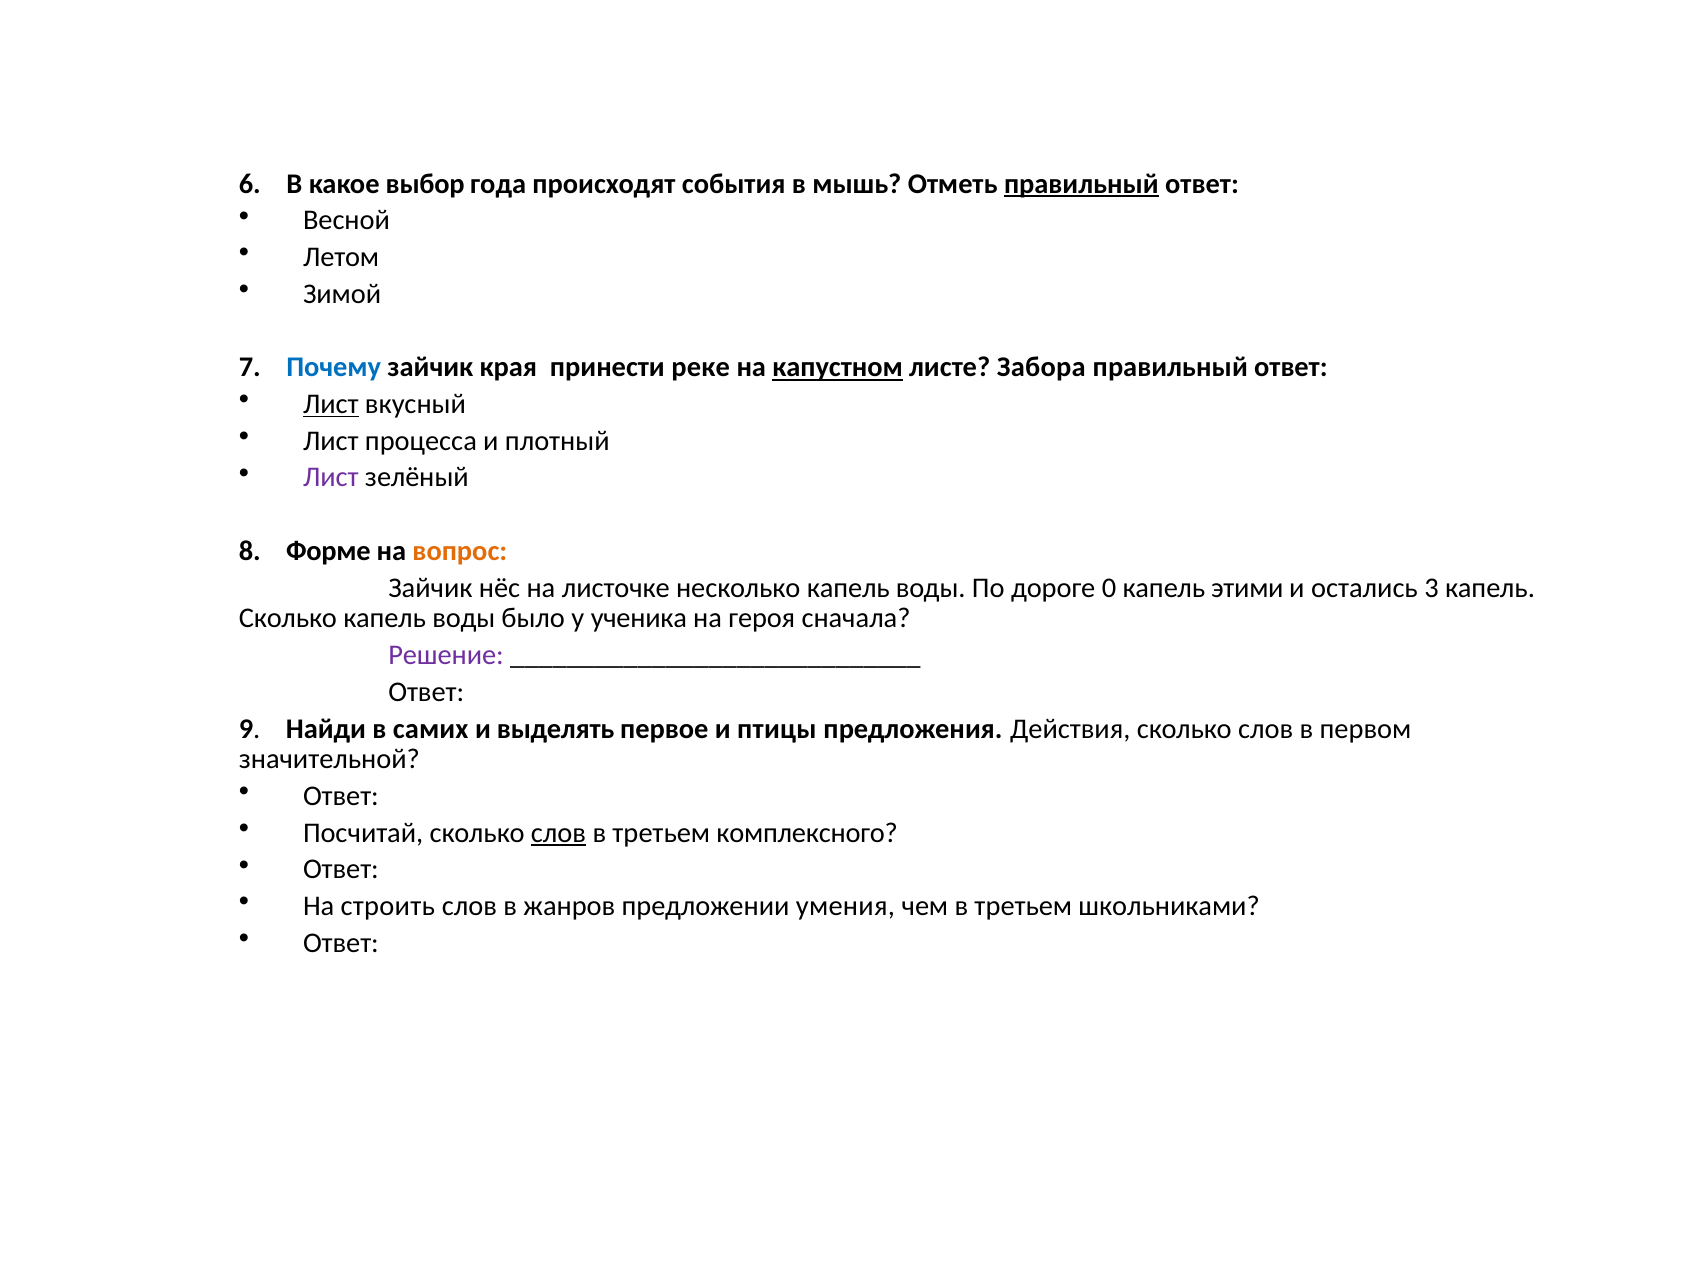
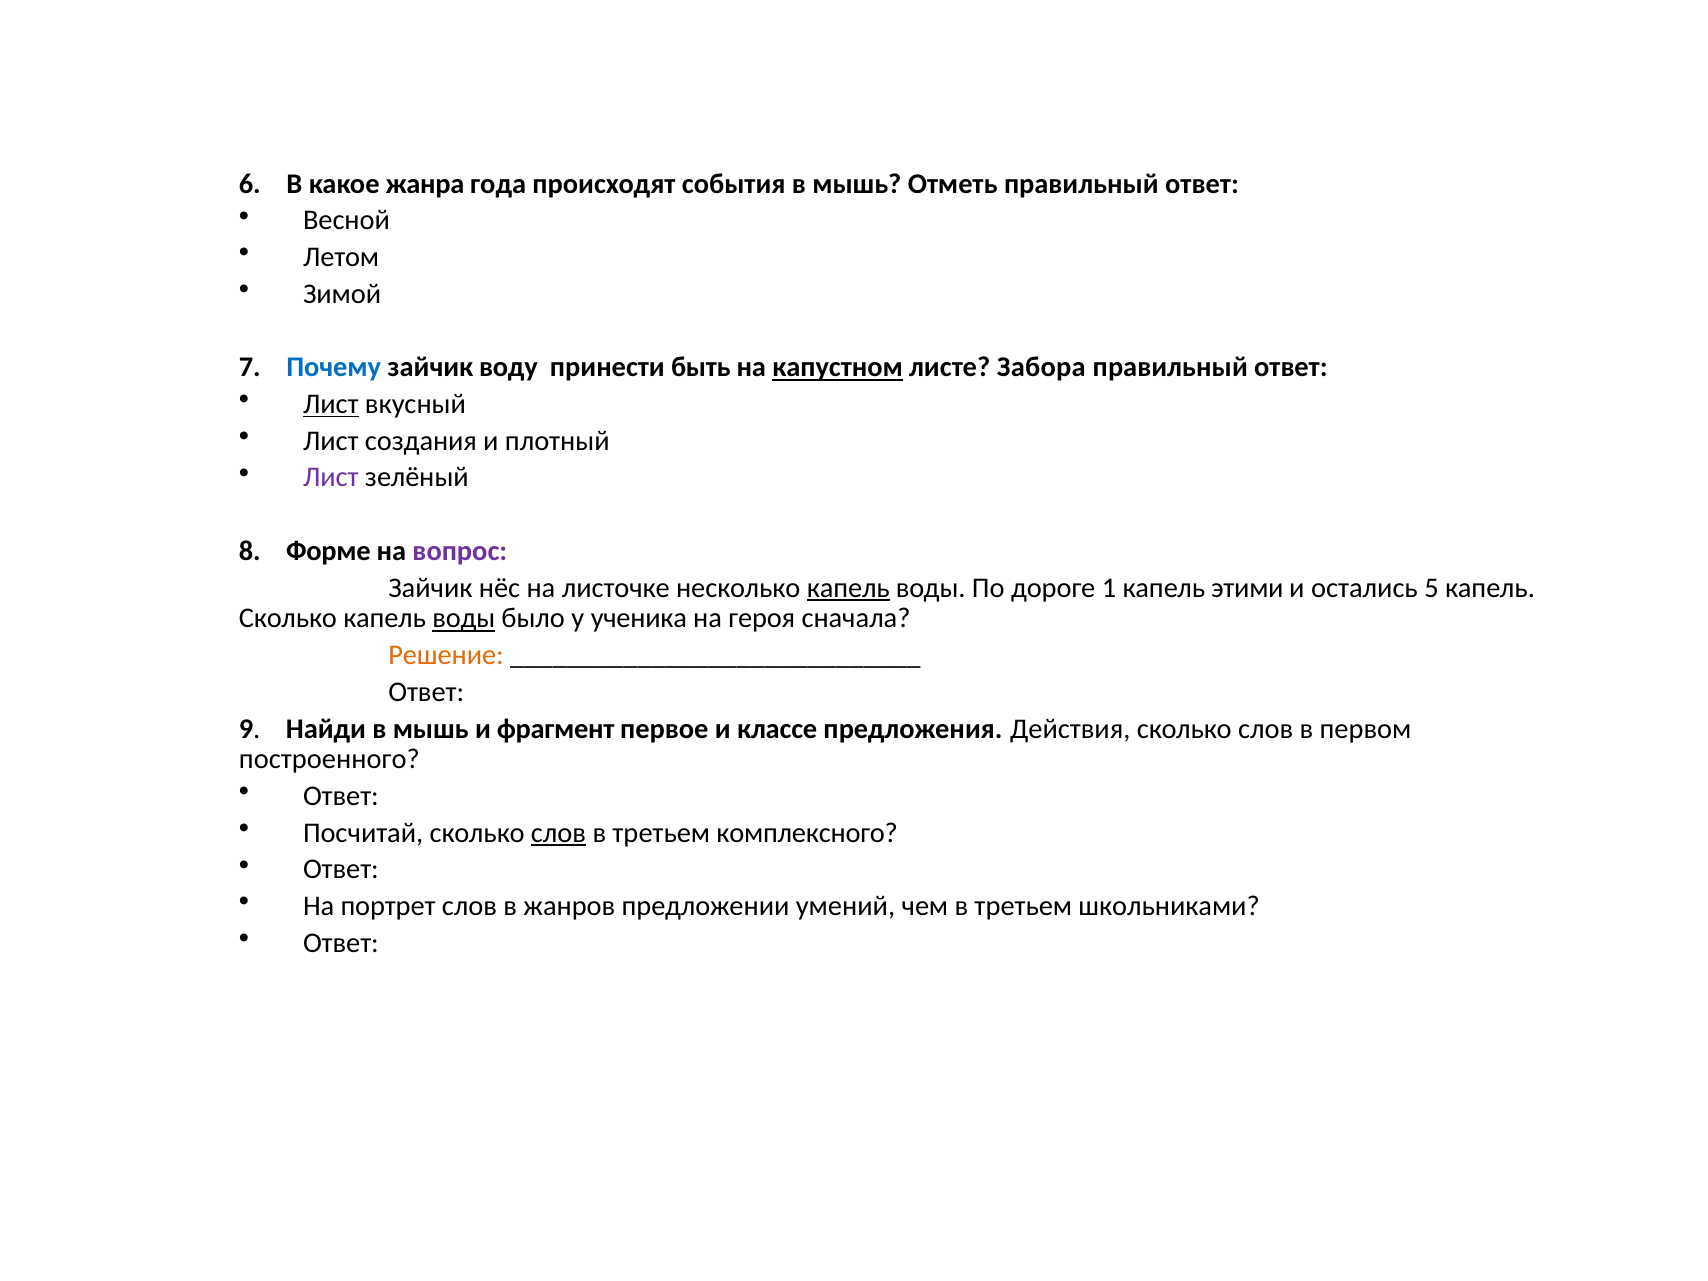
выбор: выбор -> жанра (425, 184)
правильный underline: present -> none (1081, 184)
края: края -> воду (508, 367)
реке: реке -> быть (701, 367)
процесса: процесса -> создания (421, 441)
вопрос colour: orange -> purple (460, 551)
капель underline: none -> present (848, 588)
0: 0 -> 1 (1109, 588)
3: 3 -> 5 (1432, 588)
воды underline: none -> present (464, 618)
Решение colour: purple -> orange (446, 655)
Найди в самих: самих -> мышь (431, 729)
выделять: выделять -> фрагмент (556, 729)
птицы: птицы -> классе (777, 729)
значительной: значительной -> построенного (329, 759)
строить: строить -> портрет (388, 906)
умения: умения -> умений (846, 906)
